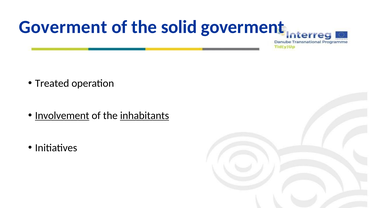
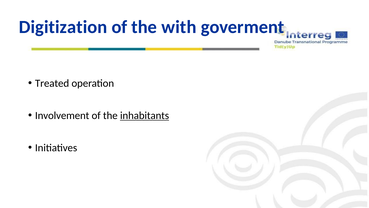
Goverment: Goverment -> Digitization (63, 27)
solid: solid -> with (179, 27)
Involvement underline: present -> none (62, 115)
